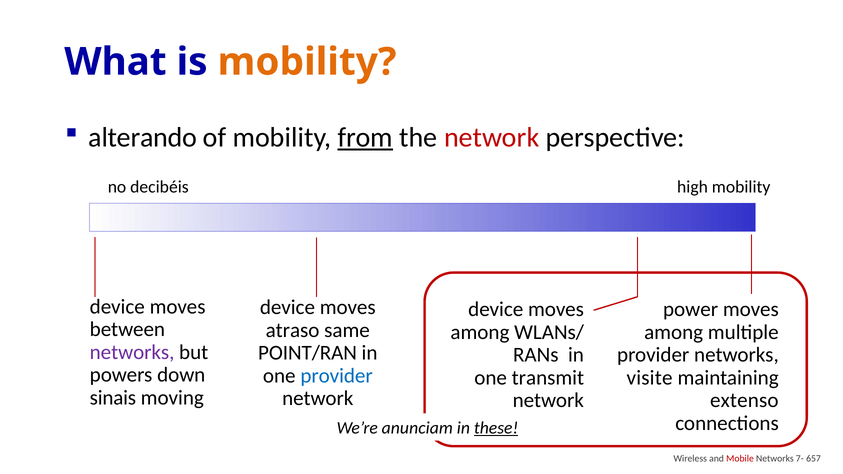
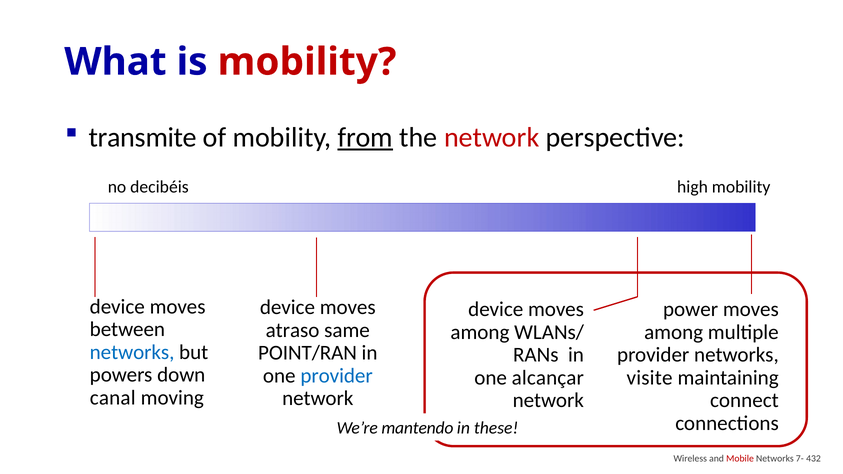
mobility colour: orange -> red (307, 62)
alterando: alterando -> transmite (143, 137)
networks colour: purple -> blue (132, 352)
transmit: transmit -> alcançar (548, 378)
sinais: sinais -> canal (113, 398)
extenso: extenso -> connect (744, 401)
anunciam: anunciam -> mantendo (417, 428)
these underline: present -> none (496, 428)
657: 657 -> 432 (814, 459)
